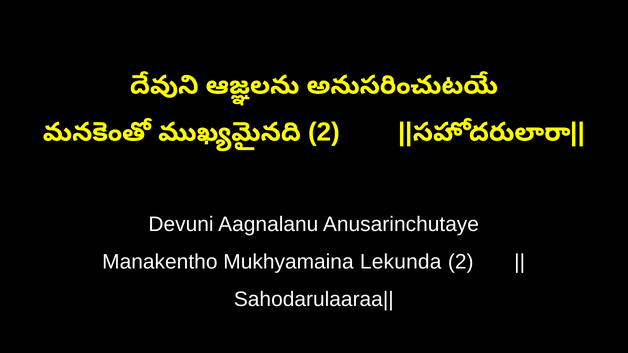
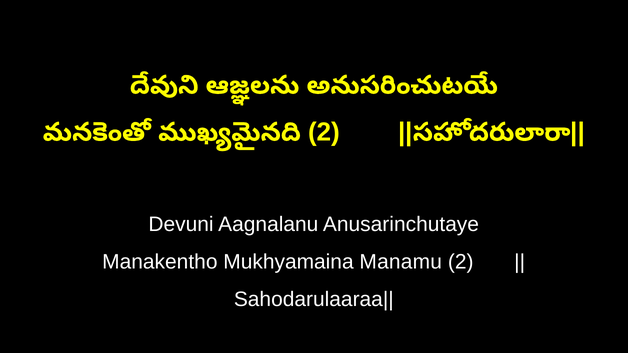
Lekunda: Lekunda -> Manamu (401, 262)
